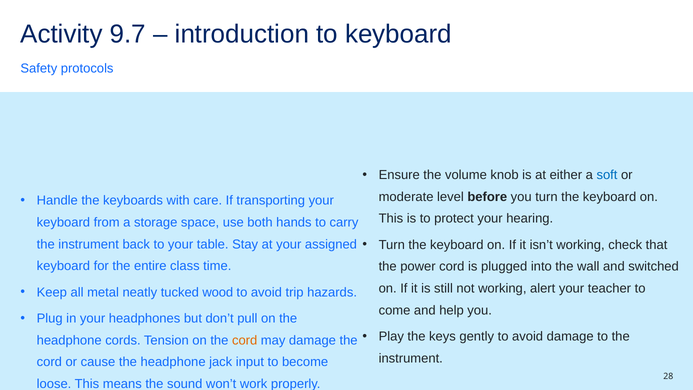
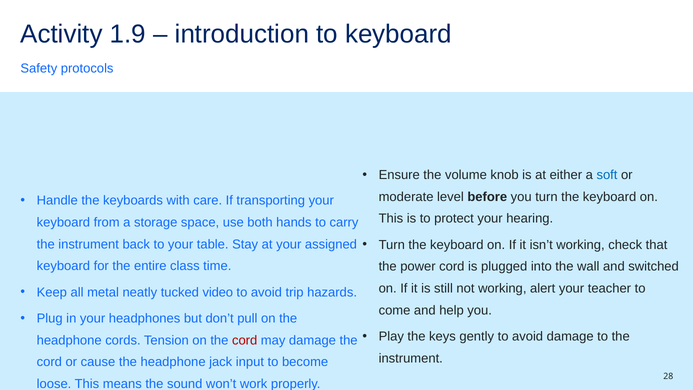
9.7: 9.7 -> 1.9 (128, 34)
wood: wood -> video (218, 292)
cord colour: orange -> red (245, 340)
